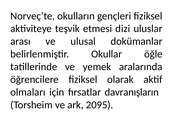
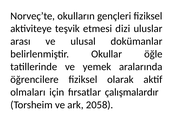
davranışların: davranışların -> çalışmalardır (132, 92)
2095: 2095 -> 2058 (100, 105)
